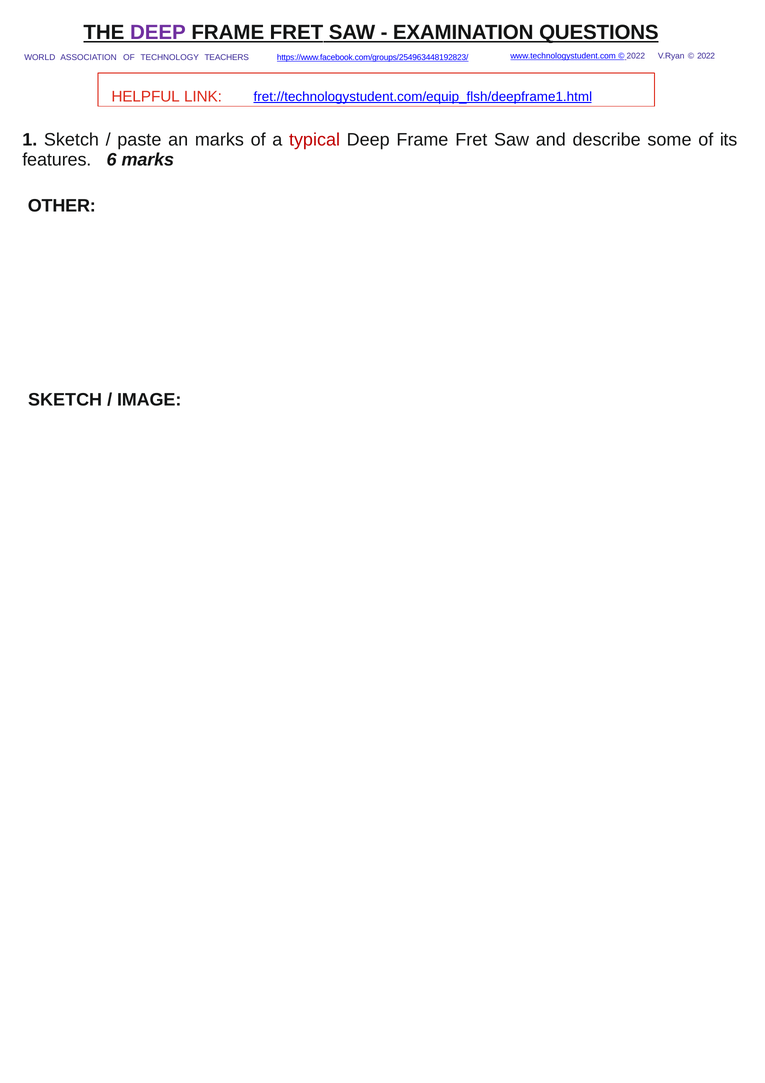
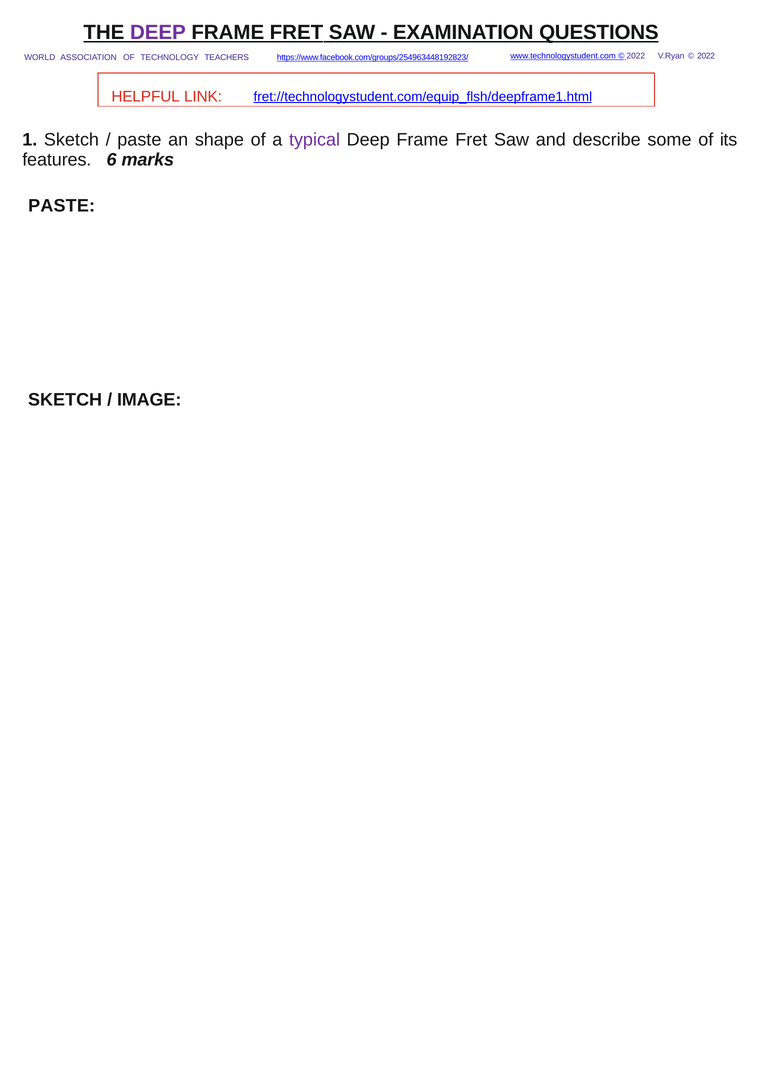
an marks: marks -> shape (219, 140)
typical colour: red -> purple (315, 140)
OTHER: OTHER -> PASTE (62, 206)
